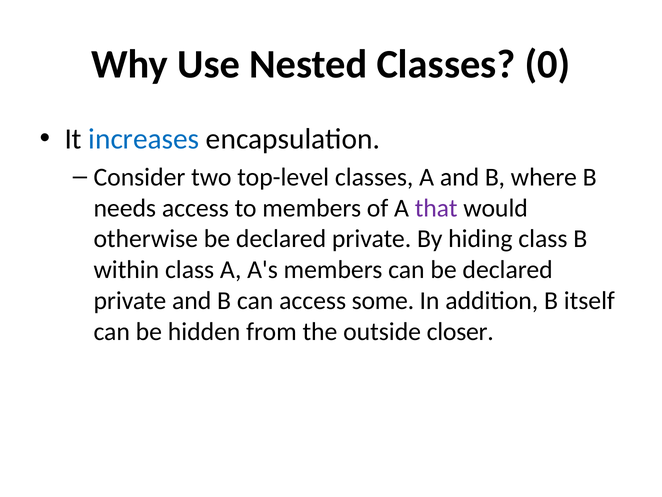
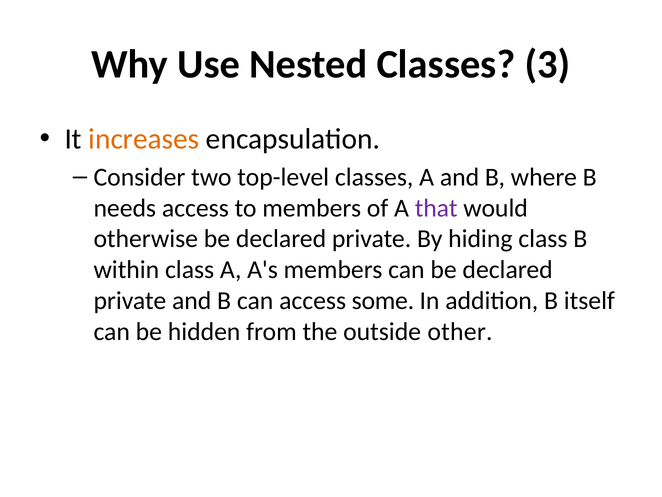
0: 0 -> 3 (547, 64)
increases colour: blue -> orange (144, 139)
closer: closer -> other (460, 331)
